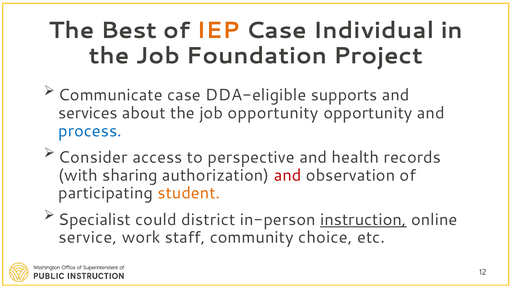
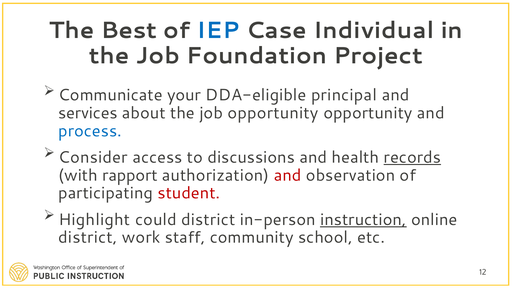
IEP colour: orange -> blue (218, 30)
Communicate case: case -> your (184, 95)
supports: supports -> principal (344, 95)
perspective: perspective -> discussions (251, 157)
records underline: none -> present (412, 157)
sharing: sharing -> rapport (130, 175)
student colour: orange -> red (189, 193)
Specialist: Specialist -> Highlight (94, 220)
service: service -> district (88, 238)
choice: choice -> school (325, 238)
